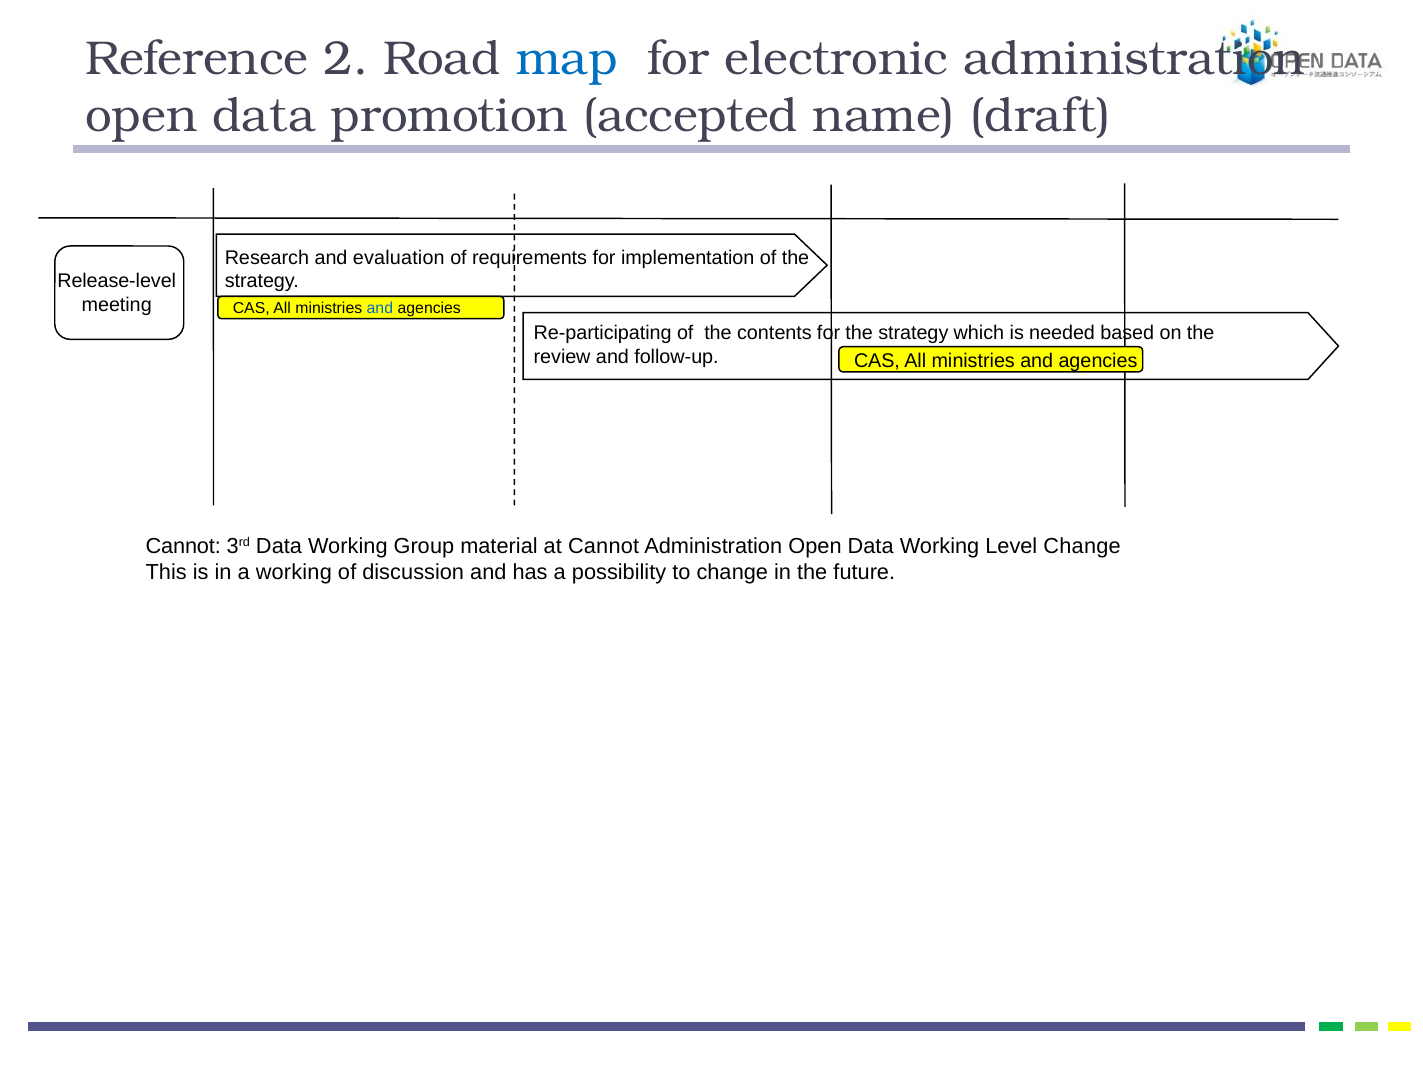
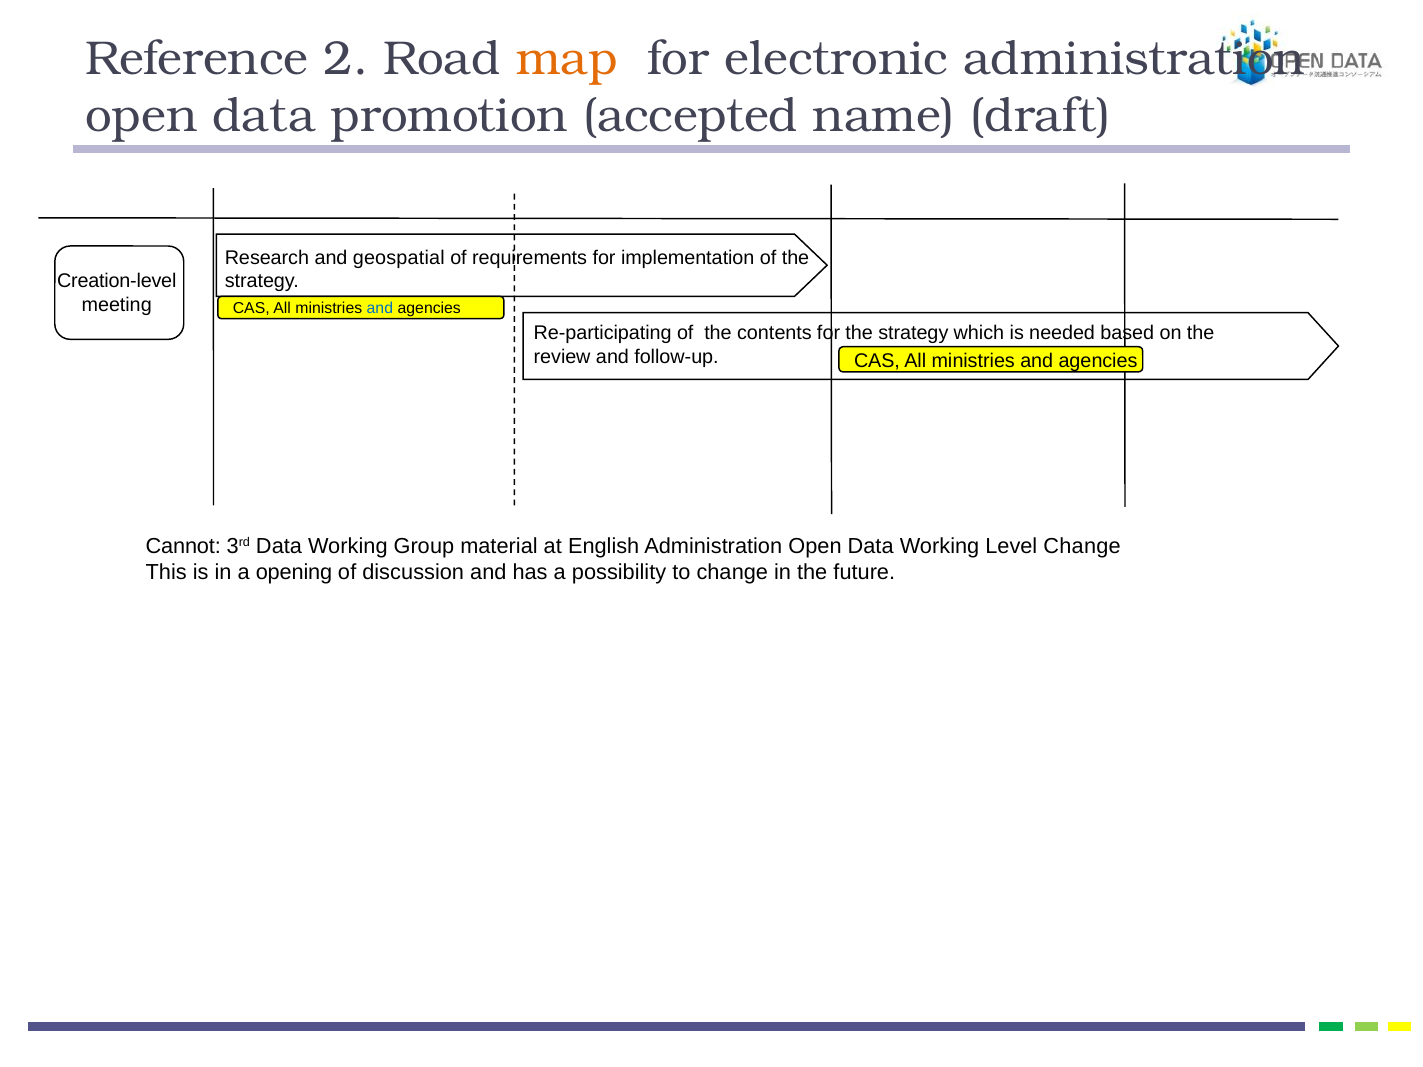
map colour: blue -> orange (567, 59)
evaluation: evaluation -> geospatial (399, 258)
Release-level: Release-level -> Creation-level (117, 281)
at Cannot: Cannot -> English (604, 546)
a working: working -> opening (294, 572)
